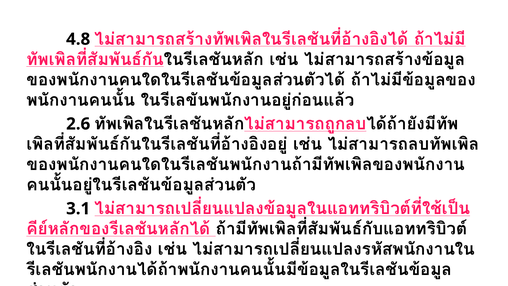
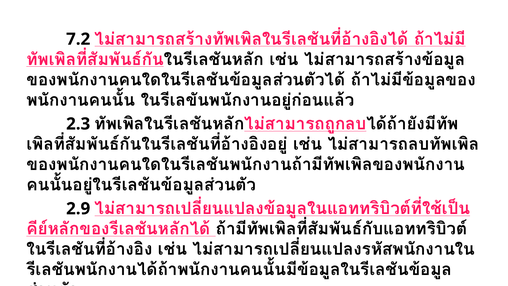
4.8: 4.8 -> 7.2 (78, 39)
2.6: 2.6 -> 2.3 (78, 124)
3.1: 3.1 -> 2.9 (78, 208)
